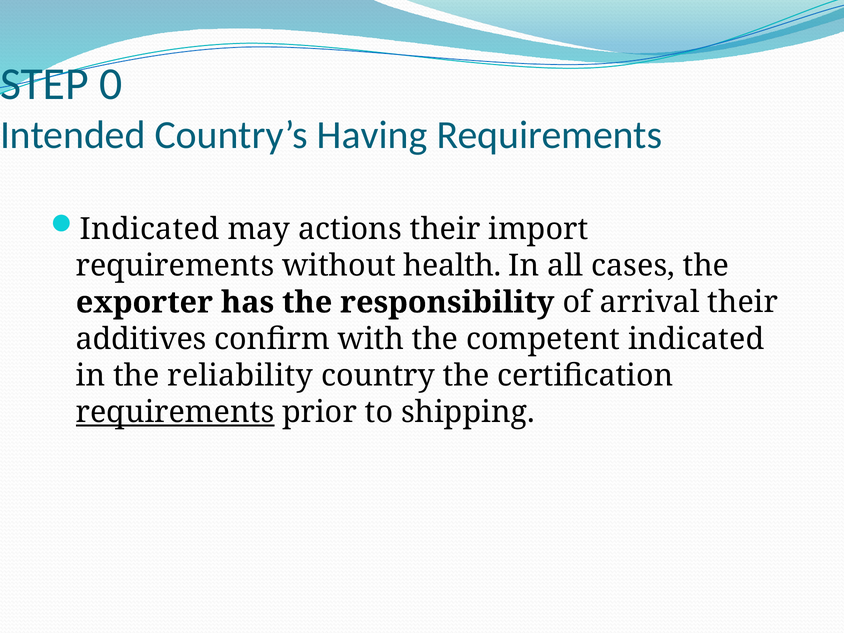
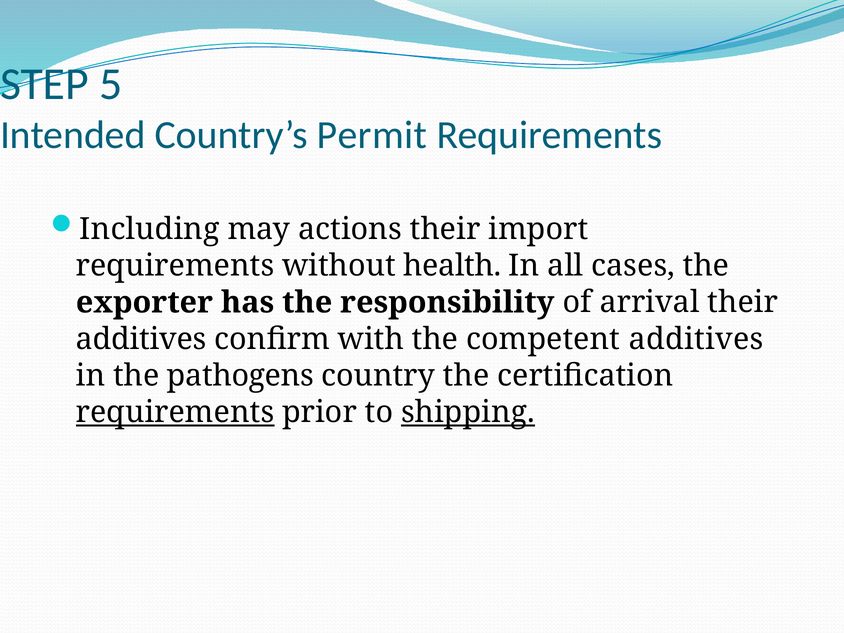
0: 0 -> 5 (111, 84)
Having: Having -> Permit (372, 135)
Indicated: Indicated -> Including (150, 229)
competent indicated: indicated -> additives (696, 339)
reliability: reliability -> pathogens (240, 376)
shipping underline: none -> present (468, 412)
